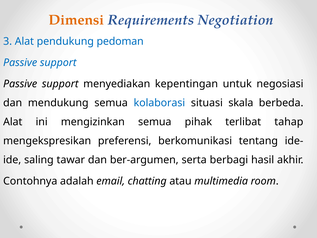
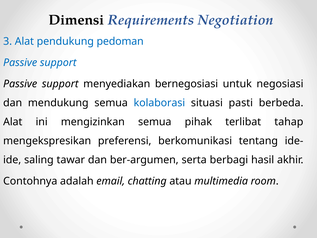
Dimensi colour: orange -> black (76, 20)
kepentingan: kepentingan -> bernegosiasi (187, 84)
skala: skala -> pasti (241, 103)
